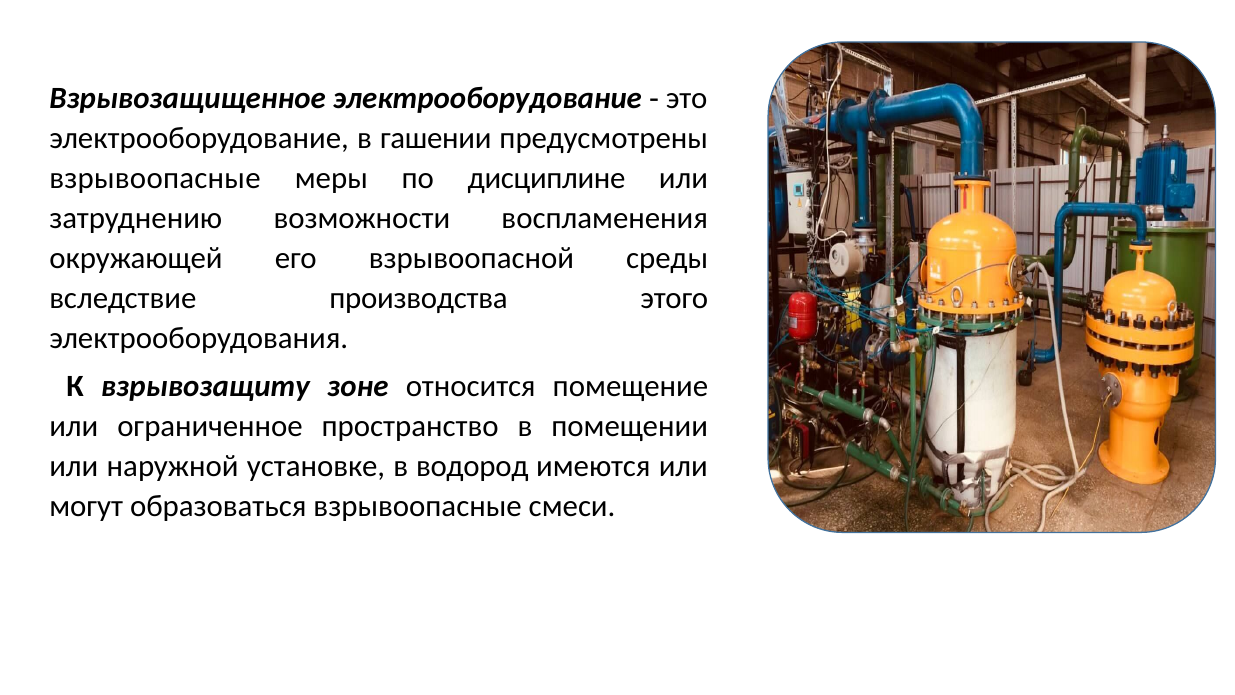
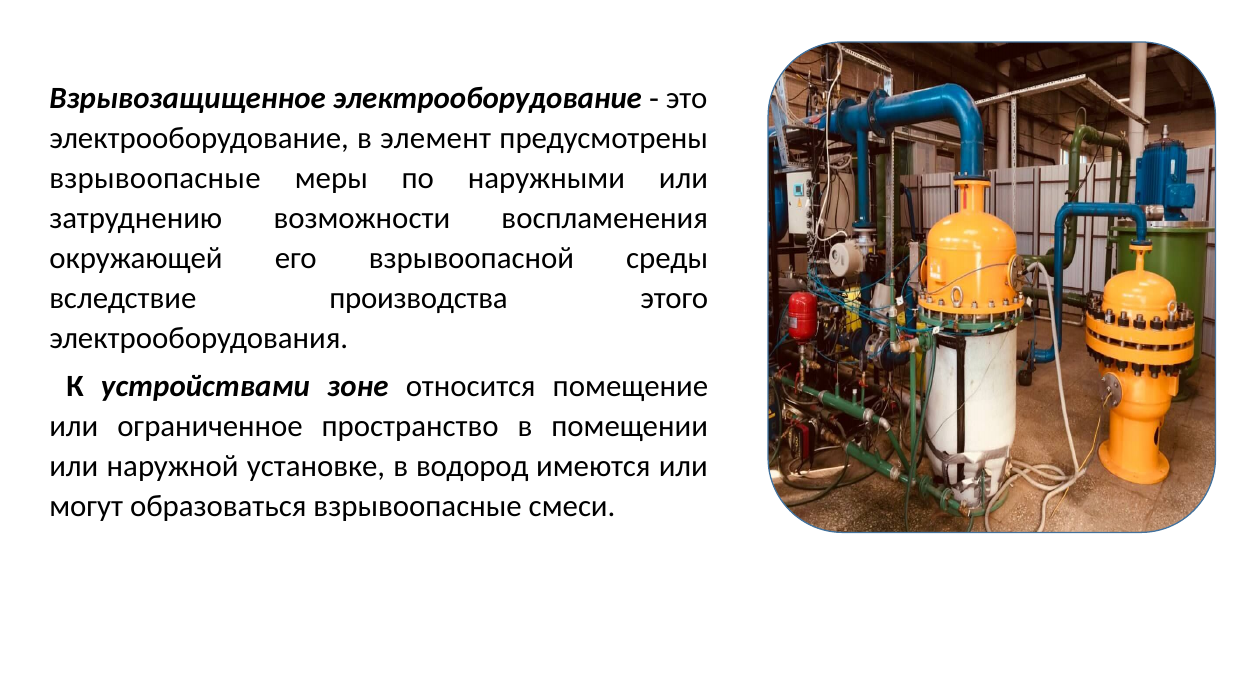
гашении: гашении -> элемент (436, 138)
дисциплине: дисциплине -> наружными (546, 178)
взрывозащиту: взрывозащиту -> устройствами (205, 386)
